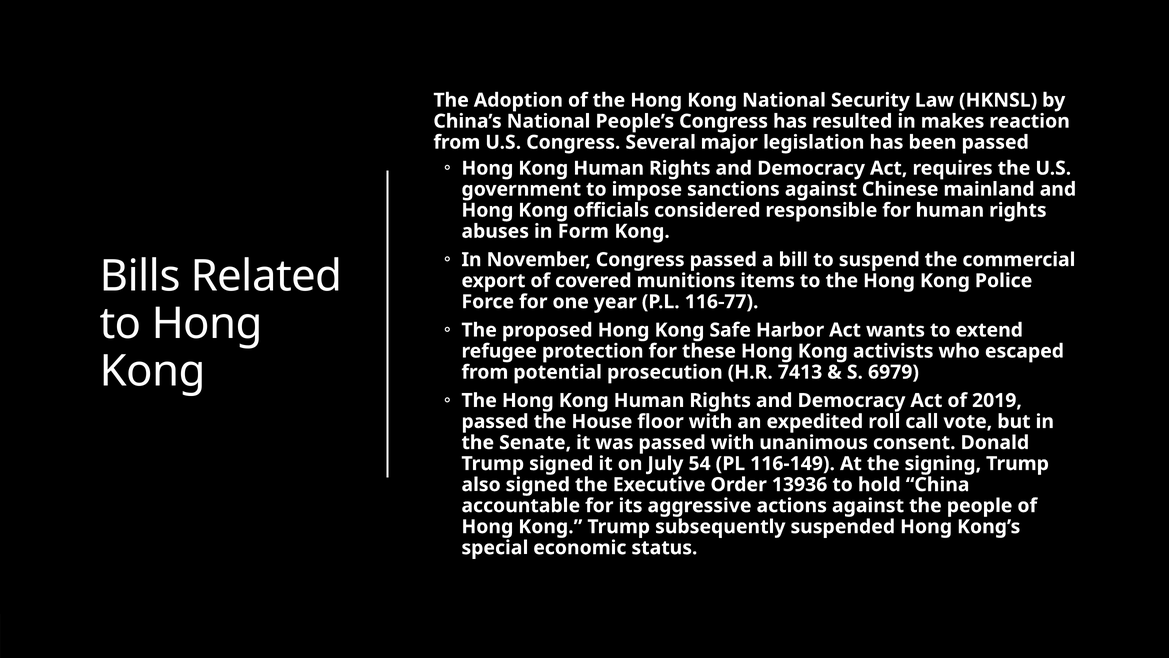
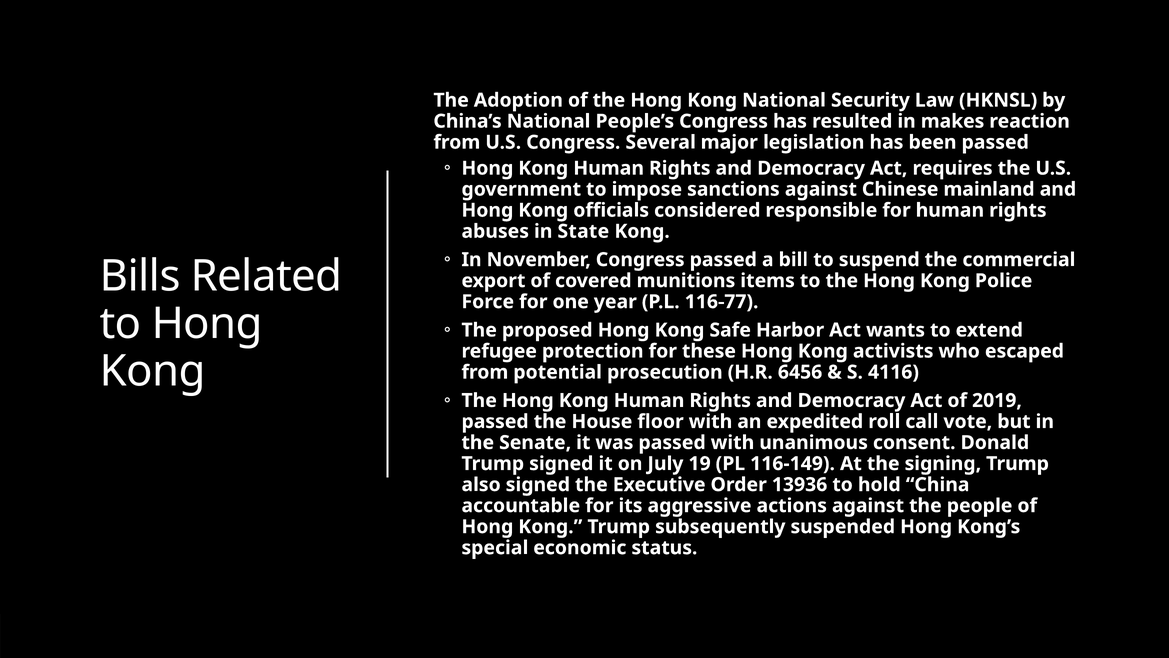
Form: Form -> State (583, 231)
7413: 7413 -> 6456 (800, 372)
6979: 6979 -> 4116 (893, 372)
54: 54 -> 19 (700, 463)
